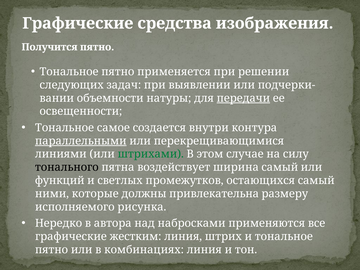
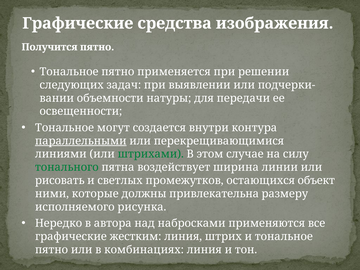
передачи underline: present -> none (243, 98)
самое: самое -> могут (113, 128)
тонального colour: black -> green (67, 167)
ширина самый: самый -> линии (280, 167)
функций: функций -> рисовать (60, 181)
остающихся самый: самый -> объект (316, 181)
